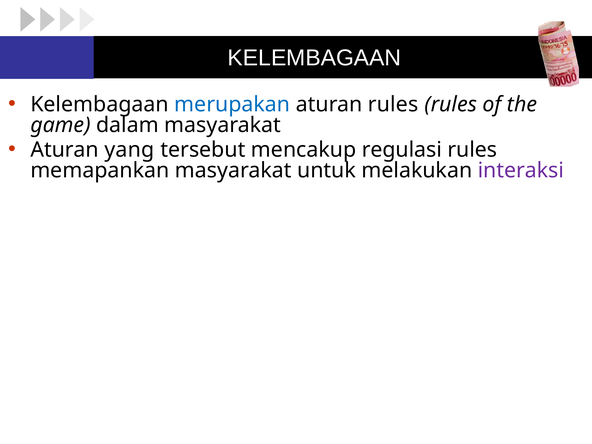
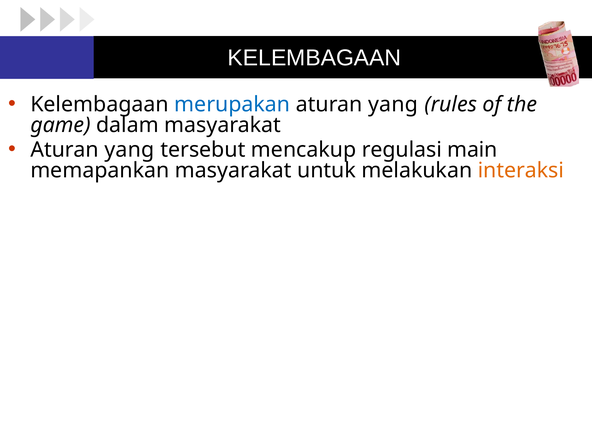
rules: rules -> yang (393, 105)
regulasi rules: rules -> main (472, 150)
interaksi colour: purple -> orange (521, 170)
